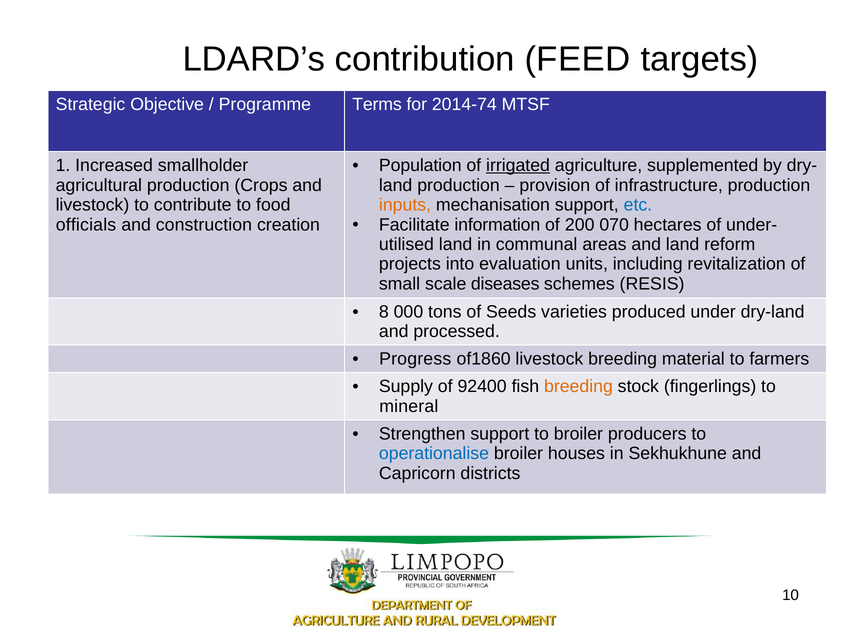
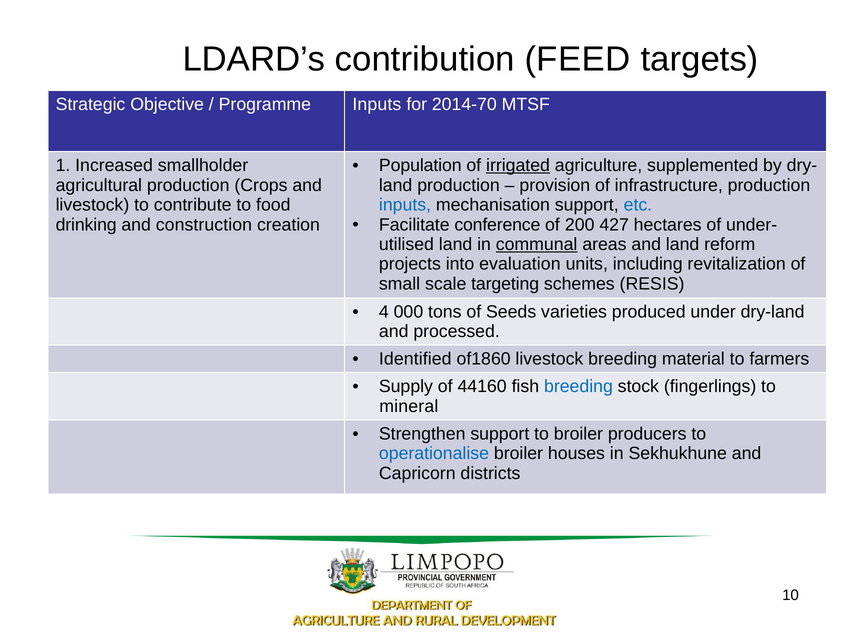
Programme Terms: Terms -> Inputs (377, 104)
2014-74: 2014-74 -> 2014-70 (464, 104)
inputs colour: orange -> blue (405, 205)
information: information -> conference (497, 224)
070: 070 -> 427 (614, 224)
officials: officials -> drinking (86, 224)
communal underline: none -> present (537, 244)
diseases: diseases -> targeting (505, 284)
8: 8 -> 4 (384, 312)
Progress: Progress -> Identified (415, 359)
92400: 92400 -> 44160 (482, 386)
breeding colour: orange -> blue (578, 386)
